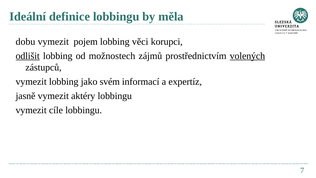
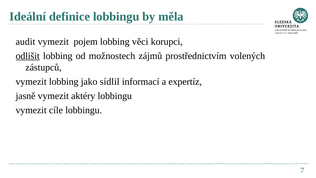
dobu: dobu -> audit (25, 42)
volených underline: present -> none (247, 56)
svém: svém -> sídlil (110, 82)
